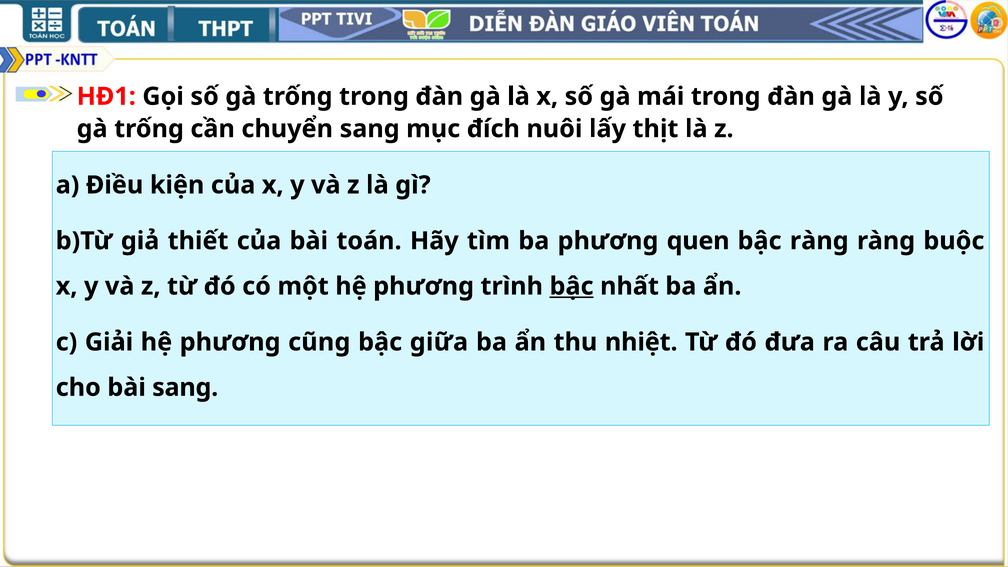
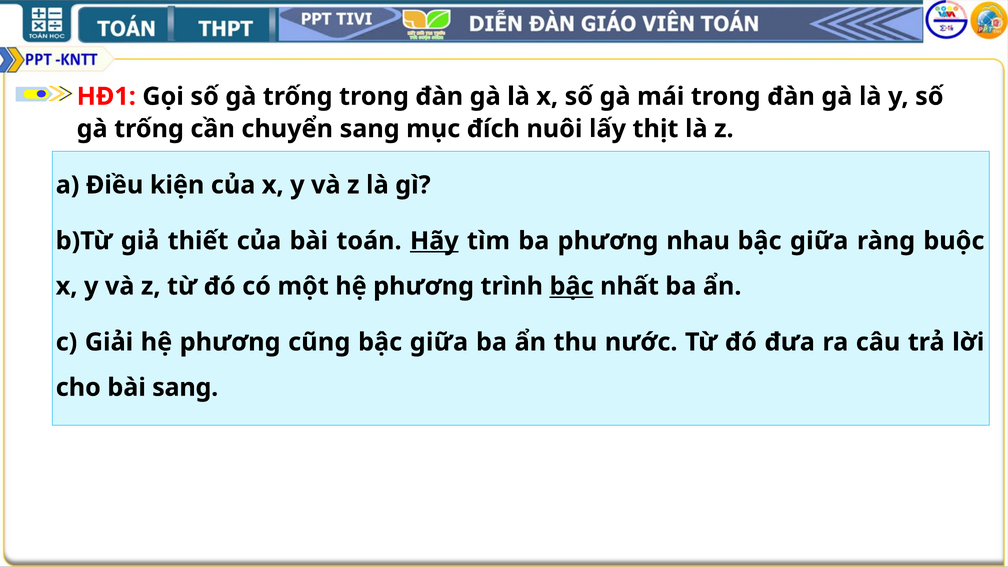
Hãy underline: none -> present (434, 241)
quen: quen -> nhau (698, 241)
ràng: ràng -> giữa (819, 241)
nhiệt: nhiệt -> nước (641, 342)
